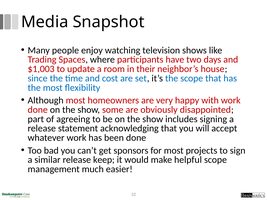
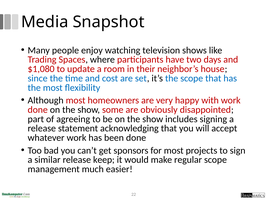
$1,003: $1,003 -> $1,080 (41, 69)
helpful: helpful -> regular (188, 160)
